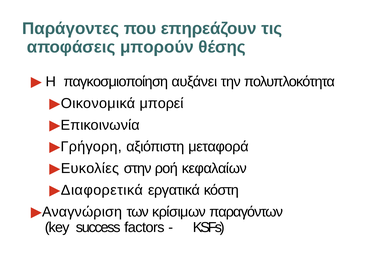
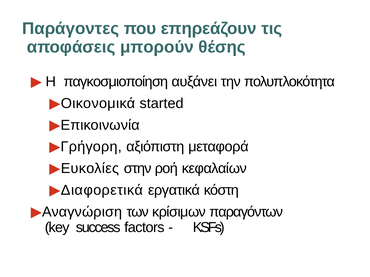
μπορεί: μπορεί -> started (162, 104)
